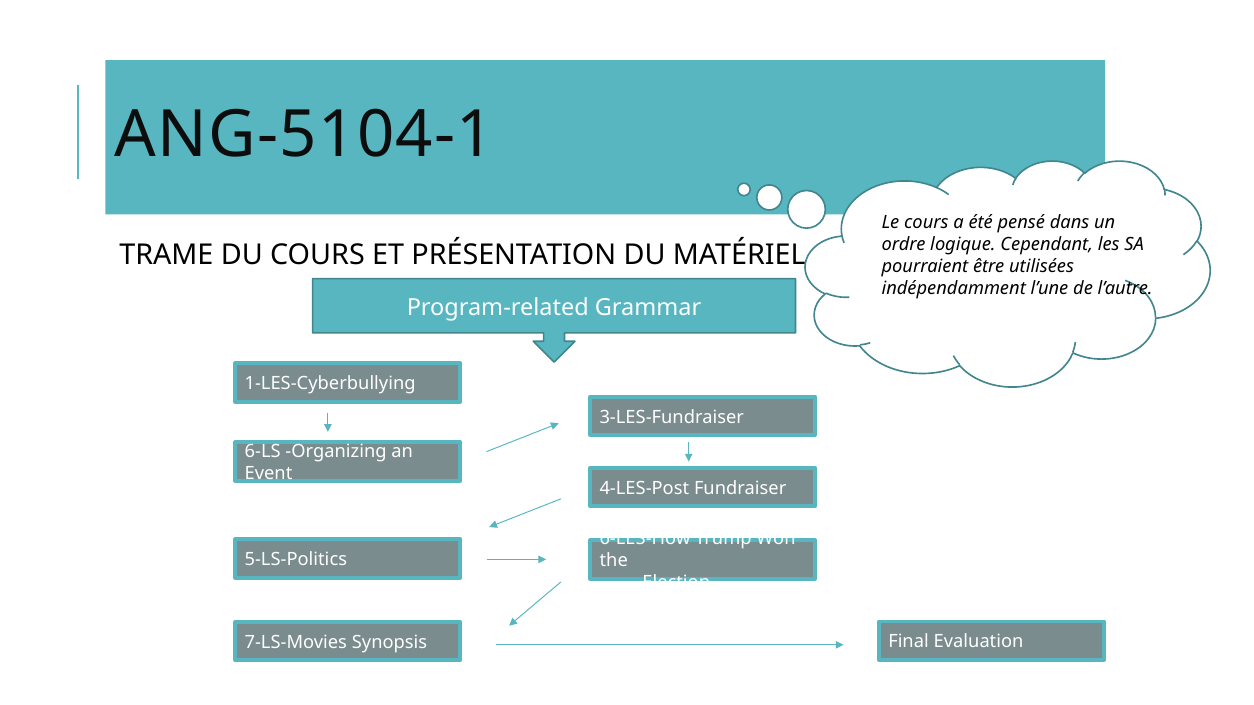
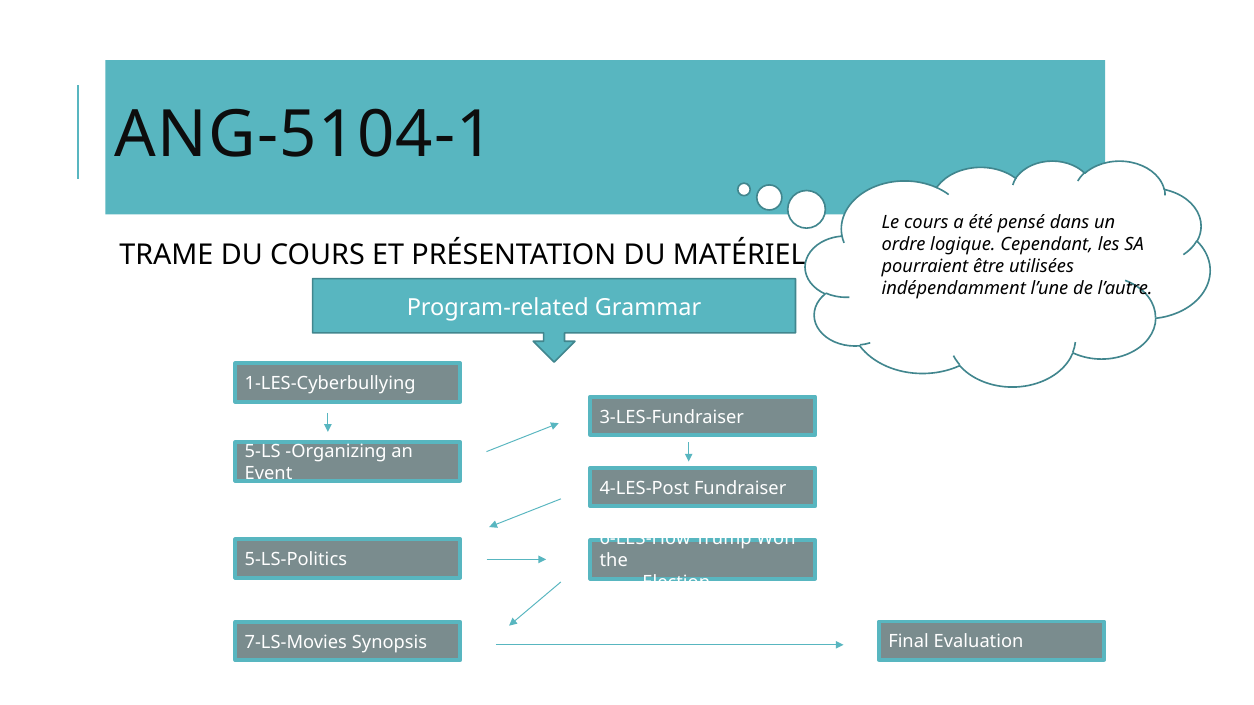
6-LS: 6-LS -> 5-LS (263, 452)
